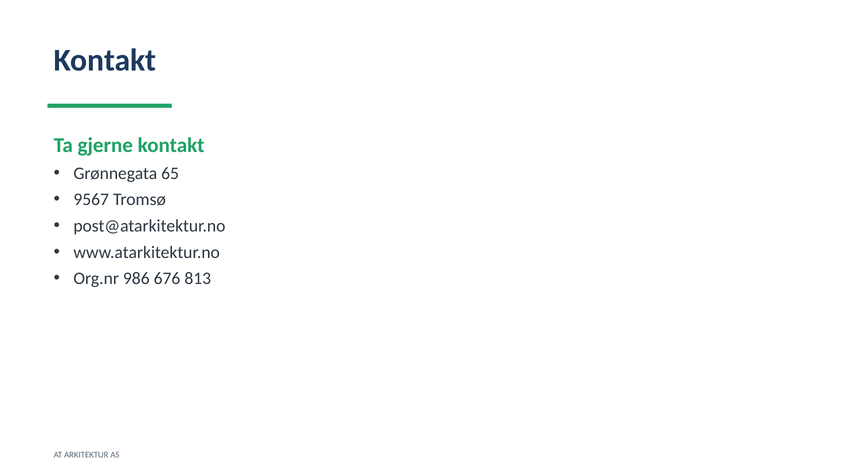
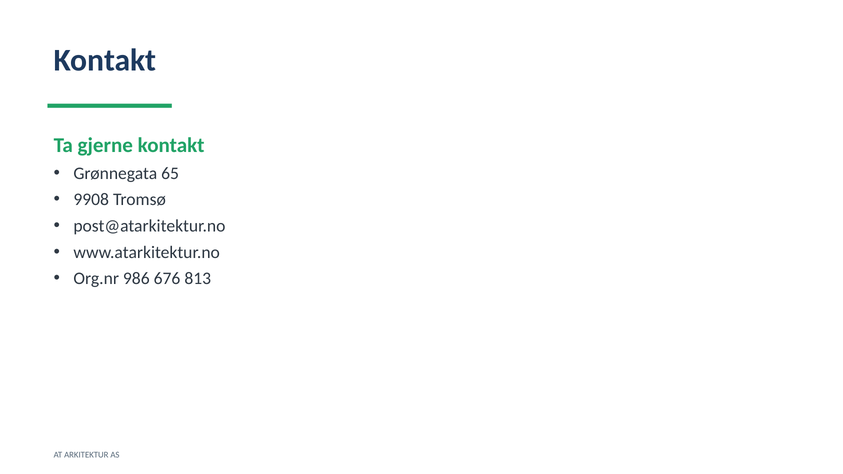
9567: 9567 -> 9908 (91, 200)
